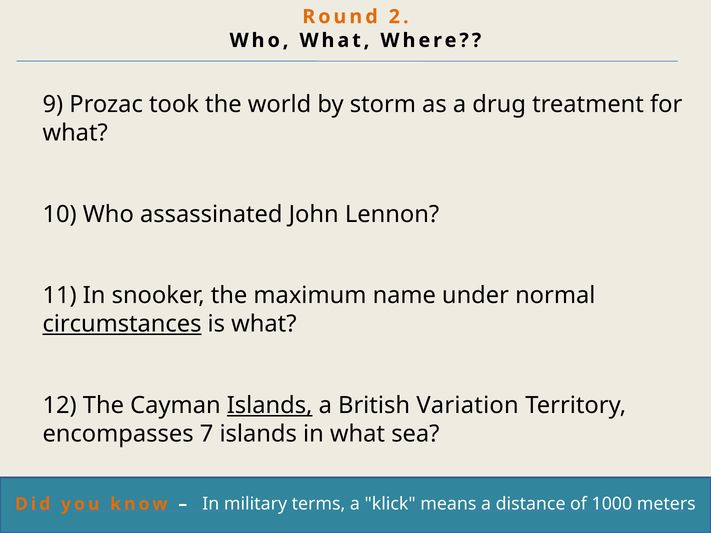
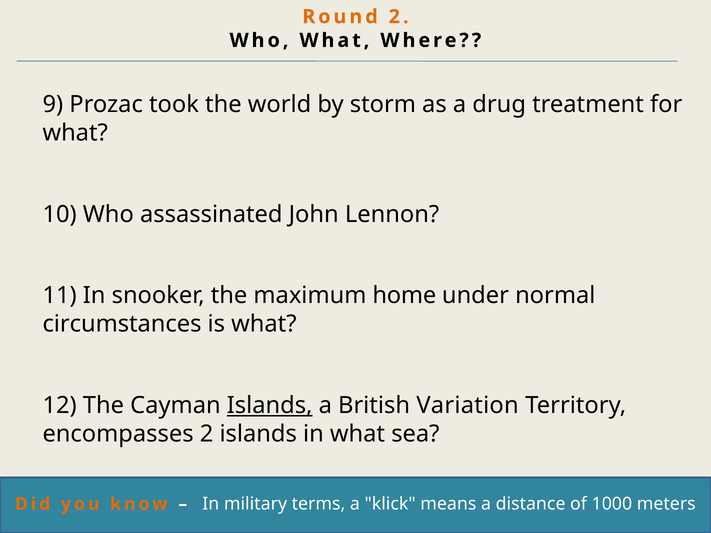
name: name -> home (404, 296)
circumstances underline: present -> none (122, 324)
encompasses 7: 7 -> 2 (207, 434)
